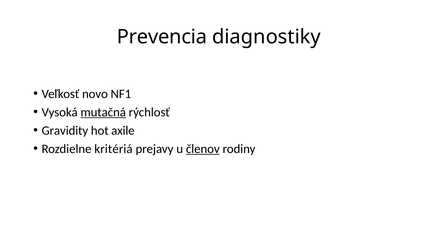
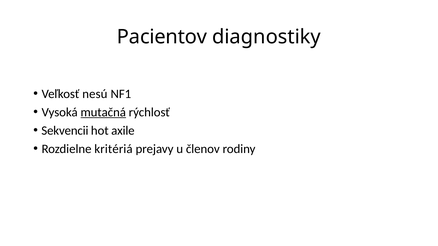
Prevencia: Prevencia -> Pacientov (162, 37)
novo: novo -> nesú (95, 94)
Gravidity: Gravidity -> Sekvencii (65, 131)
členov underline: present -> none (203, 149)
